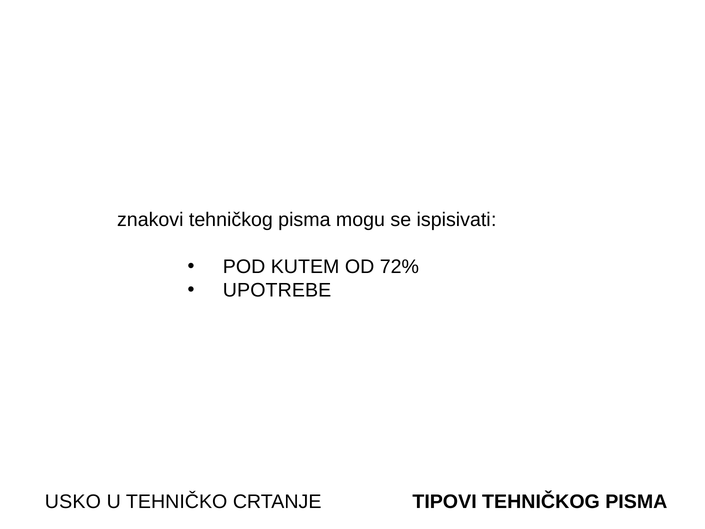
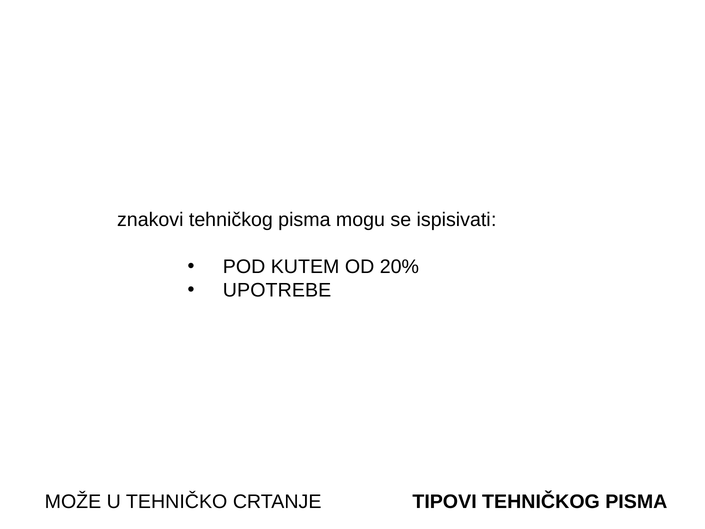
72%: 72% -> 20% (399, 267)
USKO: USKO -> MOŽE (73, 501)
